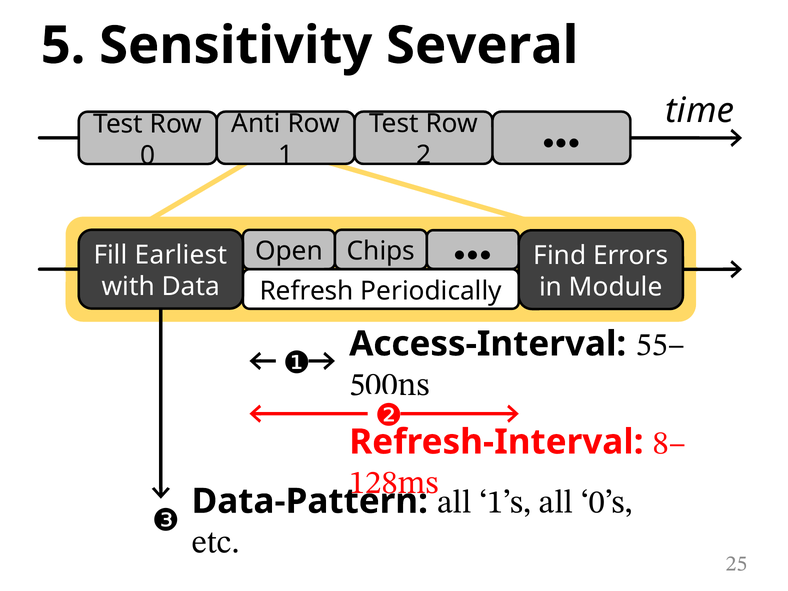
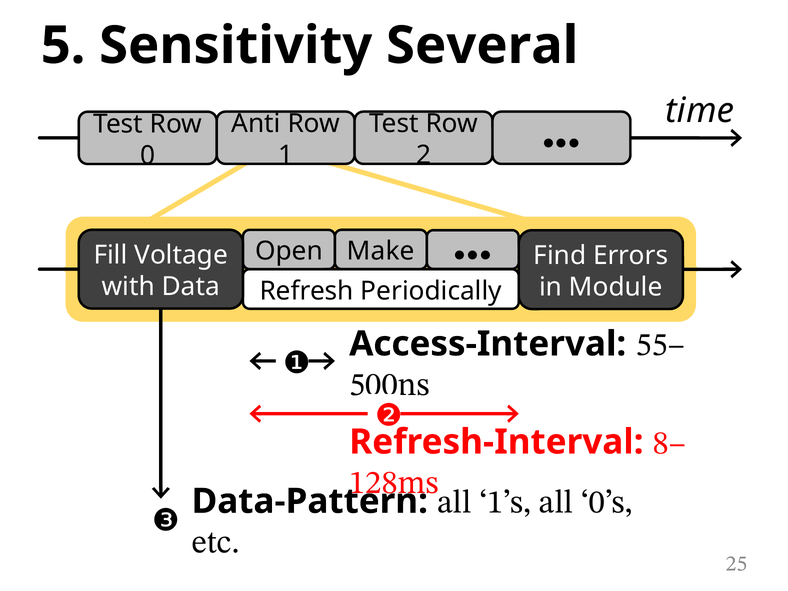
Chips: Chips -> Make (381, 251)
Earliest: Earliest -> Voltage (181, 255)
